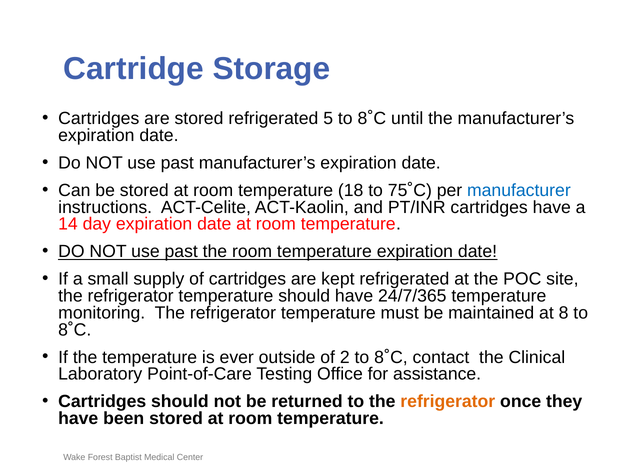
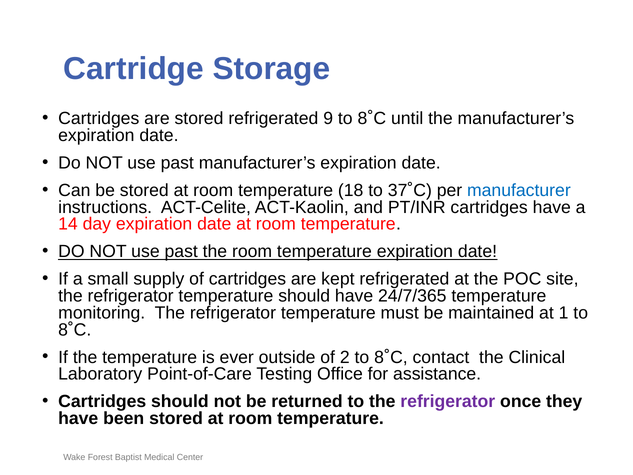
5: 5 -> 9 (328, 118)
75˚C: 75˚C -> 37˚C (410, 190)
8: 8 -> 1 (564, 313)
refrigerator colour: orange -> purple (448, 401)
